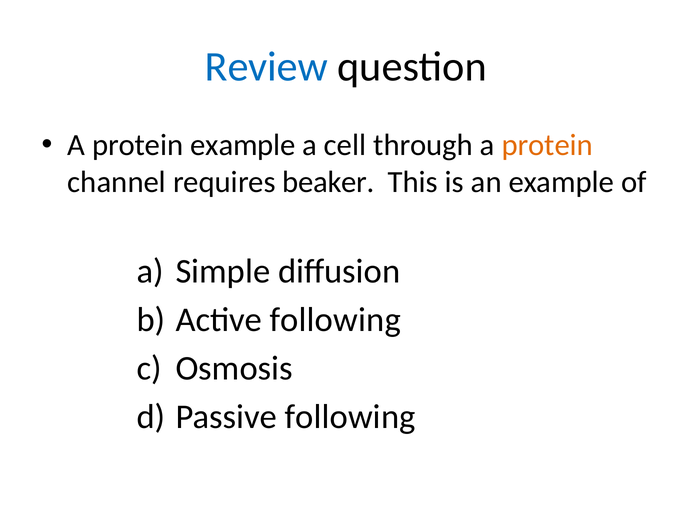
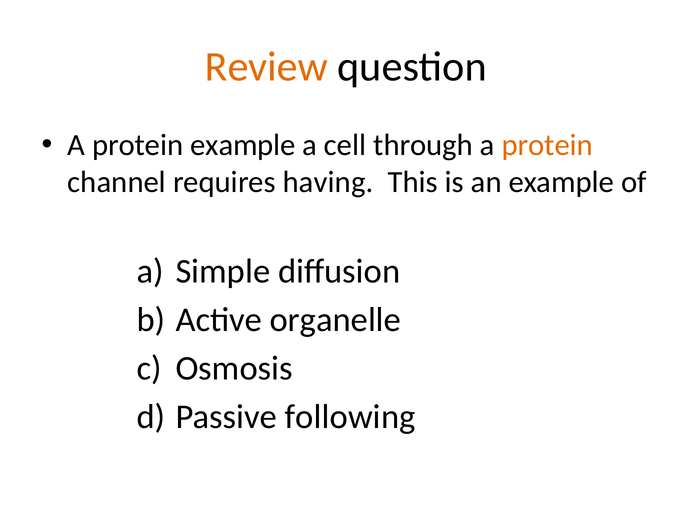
Review colour: blue -> orange (266, 67)
beaker: beaker -> having (328, 182)
Active following: following -> organelle (335, 320)
